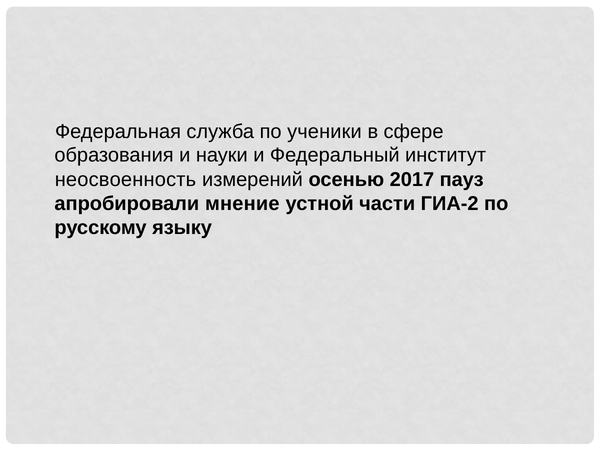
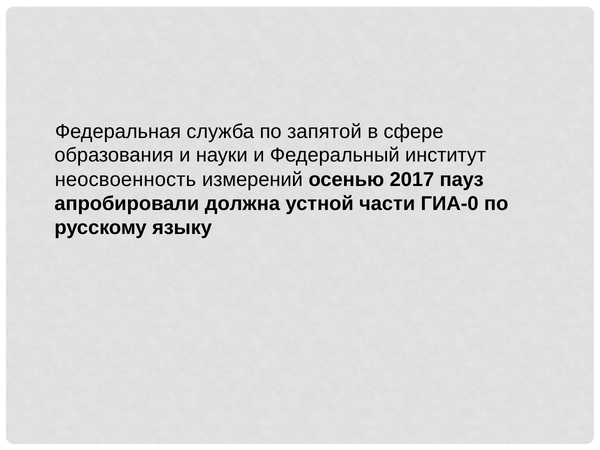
ученики: ученики -> запятой (324, 131)
мнение: мнение -> должна (242, 203)
ГИА-2: ГИА-2 -> ГИА-0 (450, 203)
